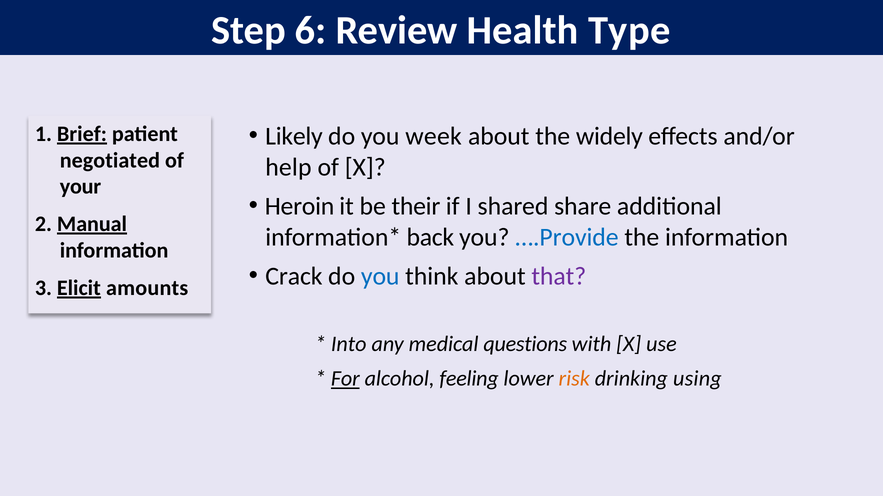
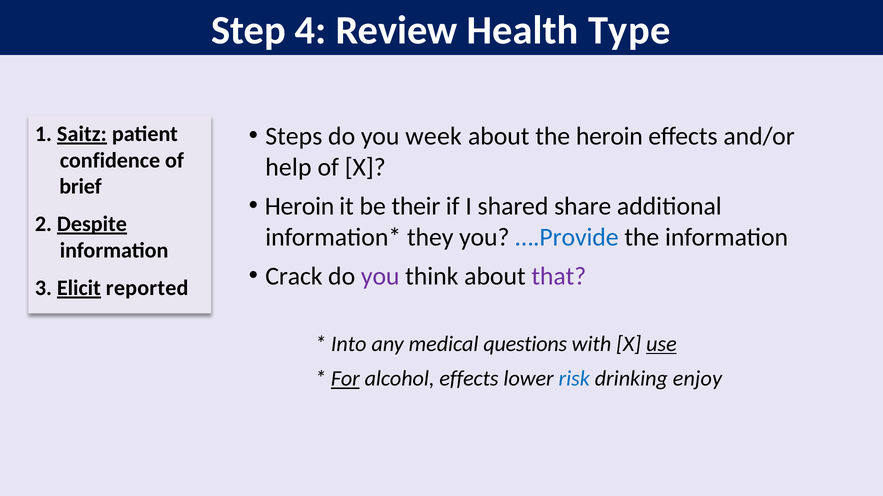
6: 6 -> 4 (311, 30)
Likely: Likely -> Steps (294, 136)
the widely: widely -> heroin (609, 136)
Brief: Brief -> Saitz (82, 134)
negotiated: negotiated -> confidence (110, 160)
your: your -> brief (80, 187)
Manual: Manual -> Despite (92, 224)
back: back -> they (430, 238)
you colour: blue -> purple (380, 277)
amounts: amounts -> reported (147, 289)
use underline: none -> present (661, 344)
alcohol feeling: feeling -> effects (469, 379)
risk colour: orange -> blue (574, 379)
using: using -> enjoy (697, 379)
